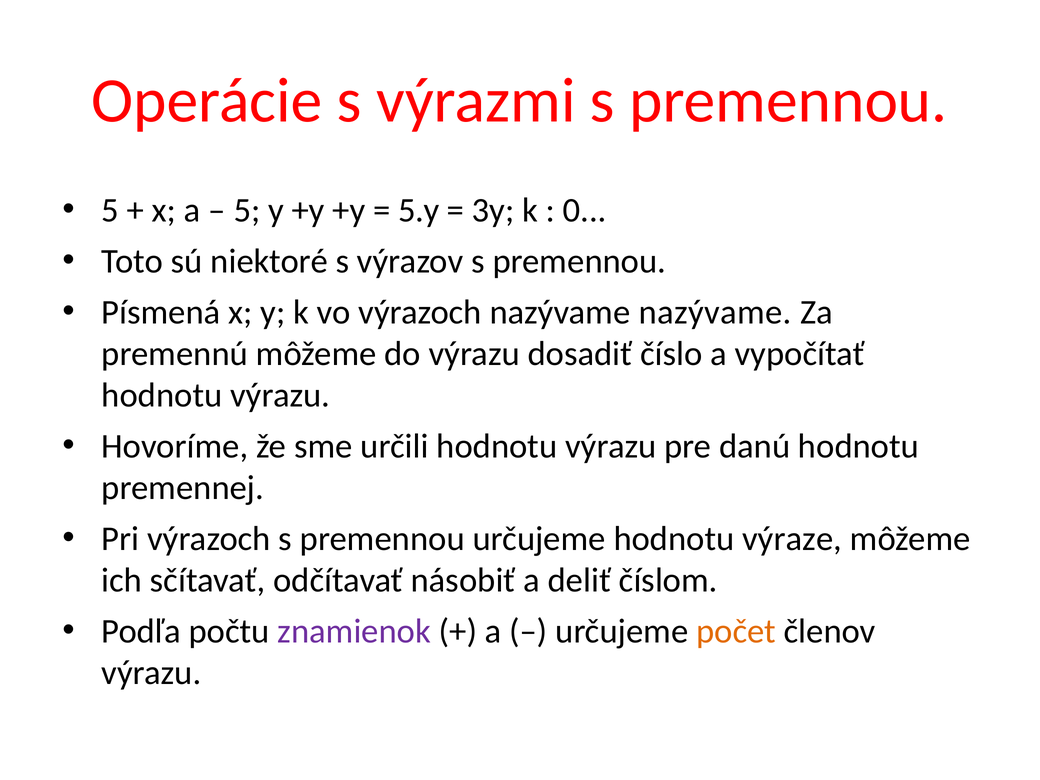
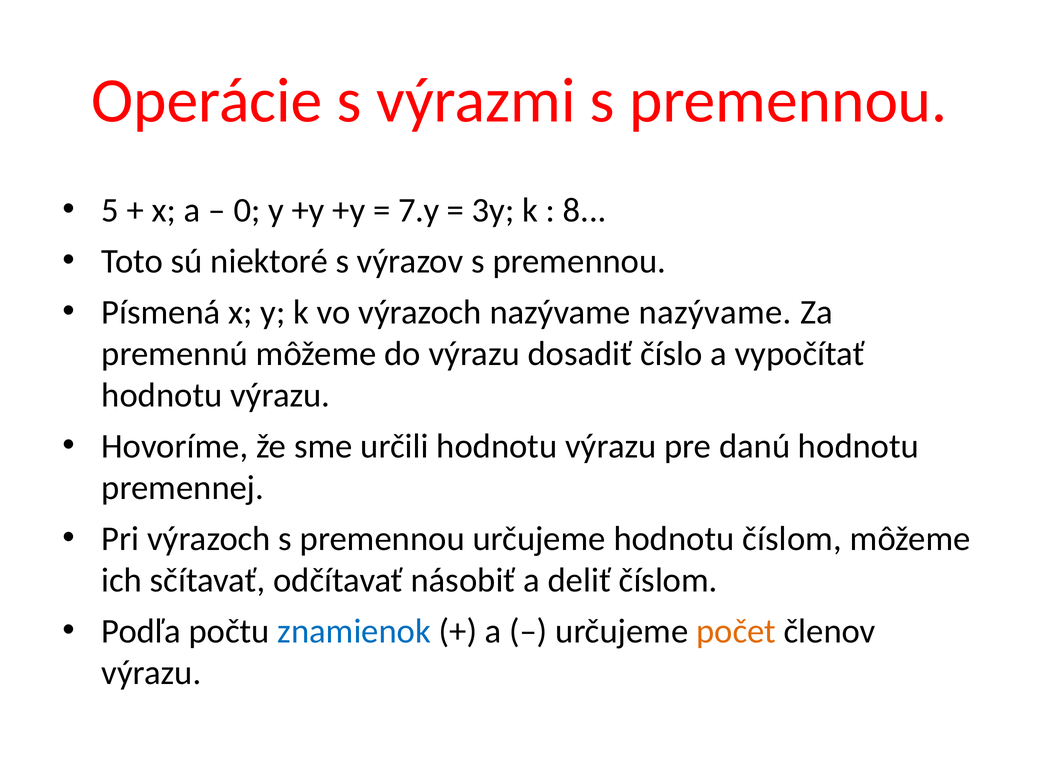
5: 5 -> 0 (247, 210)
5.y: 5.y -> 7.y (419, 210)
0: 0 -> 8 (585, 210)
hodnotu výraze: výraze -> číslom (792, 539)
znamienok colour: purple -> blue (354, 631)
